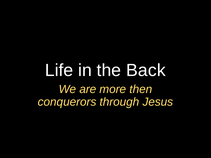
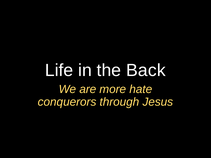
then: then -> hate (141, 89)
